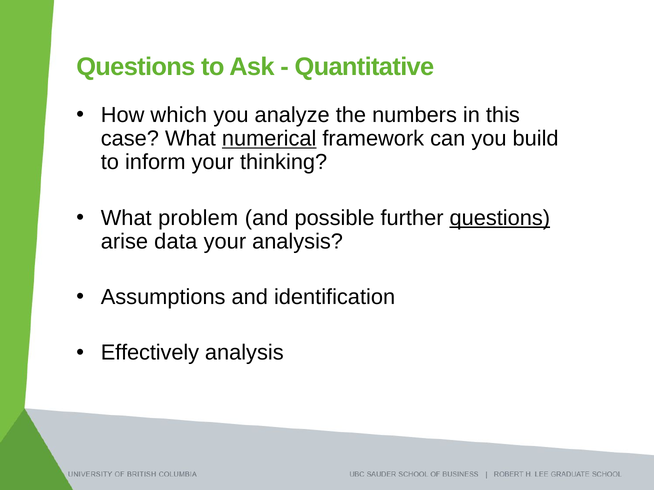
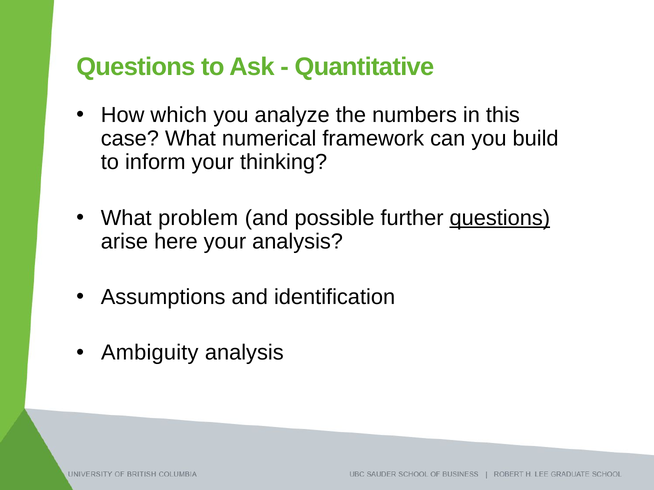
numerical underline: present -> none (269, 139)
data: data -> here (176, 242)
Effectively: Effectively -> Ambiguity (150, 353)
